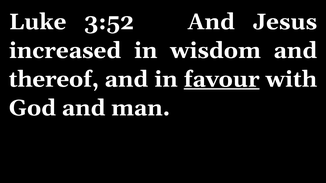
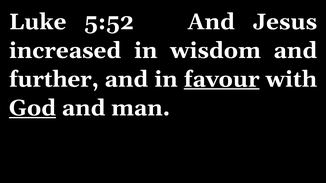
3:52: 3:52 -> 5:52 (109, 22)
thereof: thereof -> further (54, 79)
God underline: none -> present (32, 108)
